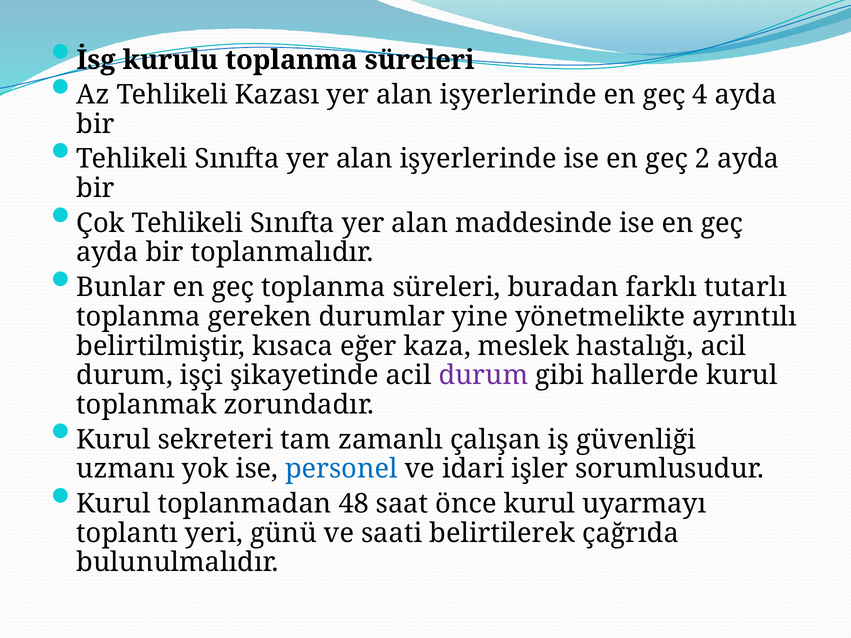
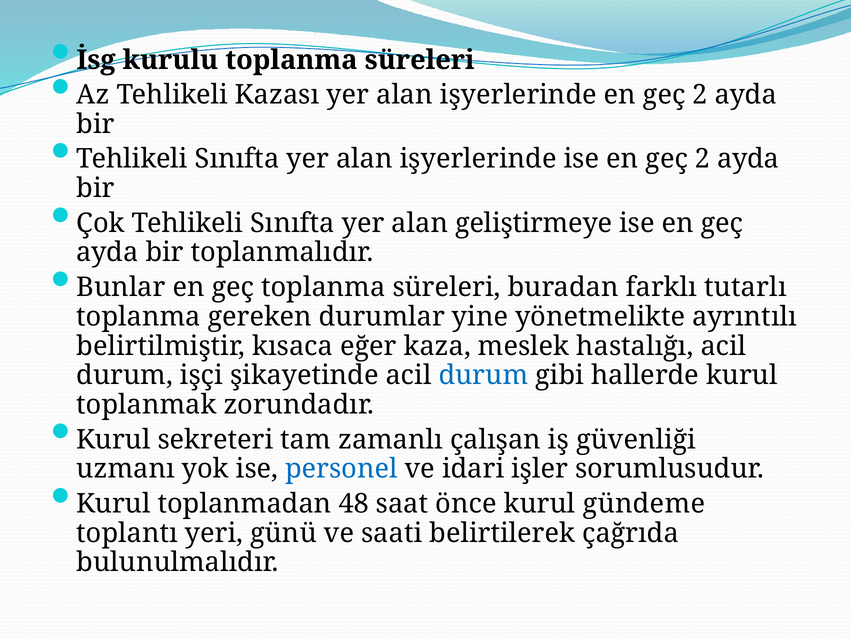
işyerlerinde en geç 4: 4 -> 2 (700, 95)
maddesinde: maddesinde -> geliştirmeye (534, 223)
durum colour: purple -> blue (483, 376)
uyarmayı: uyarmayı -> gündeme (644, 504)
